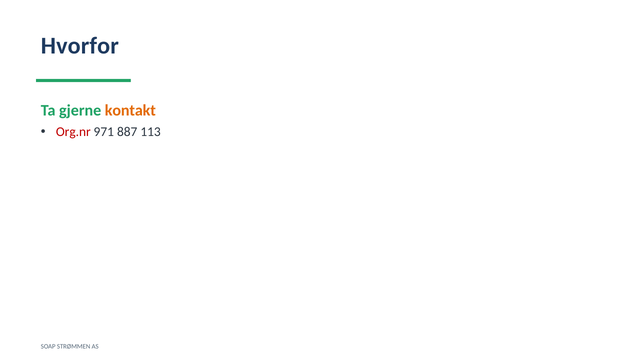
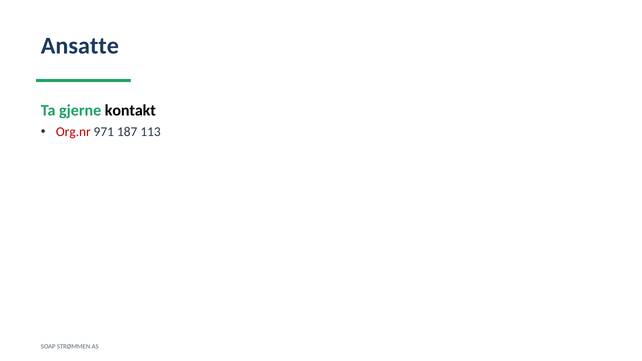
Hvorfor: Hvorfor -> Ansatte (80, 46)
kontakt colour: orange -> black (130, 111)
887: 887 -> 187 (127, 132)
